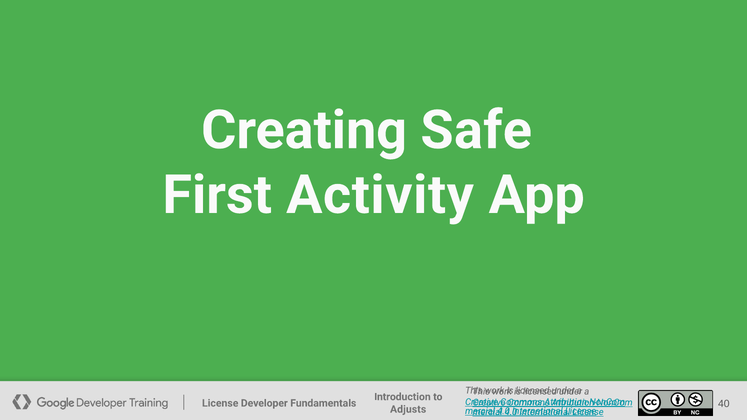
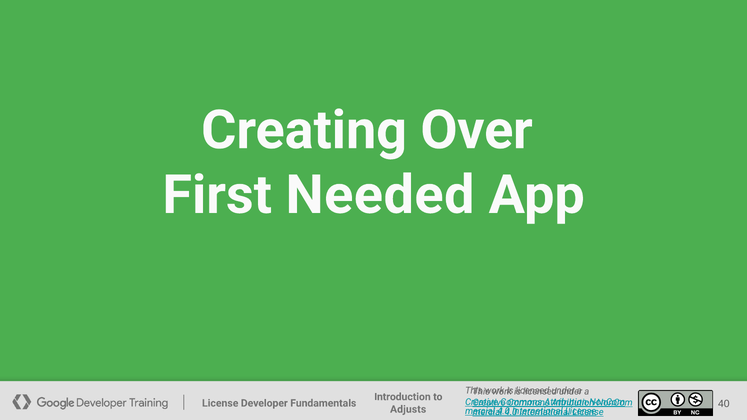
Safe: Safe -> Over (477, 130)
Activity: Activity -> Needed (380, 195)
